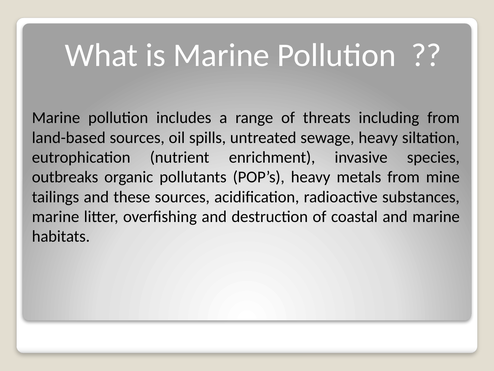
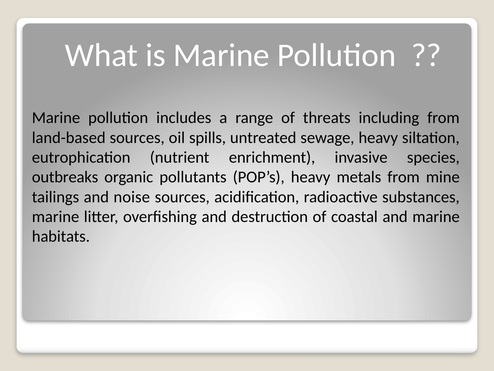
these: these -> noise (132, 197)
